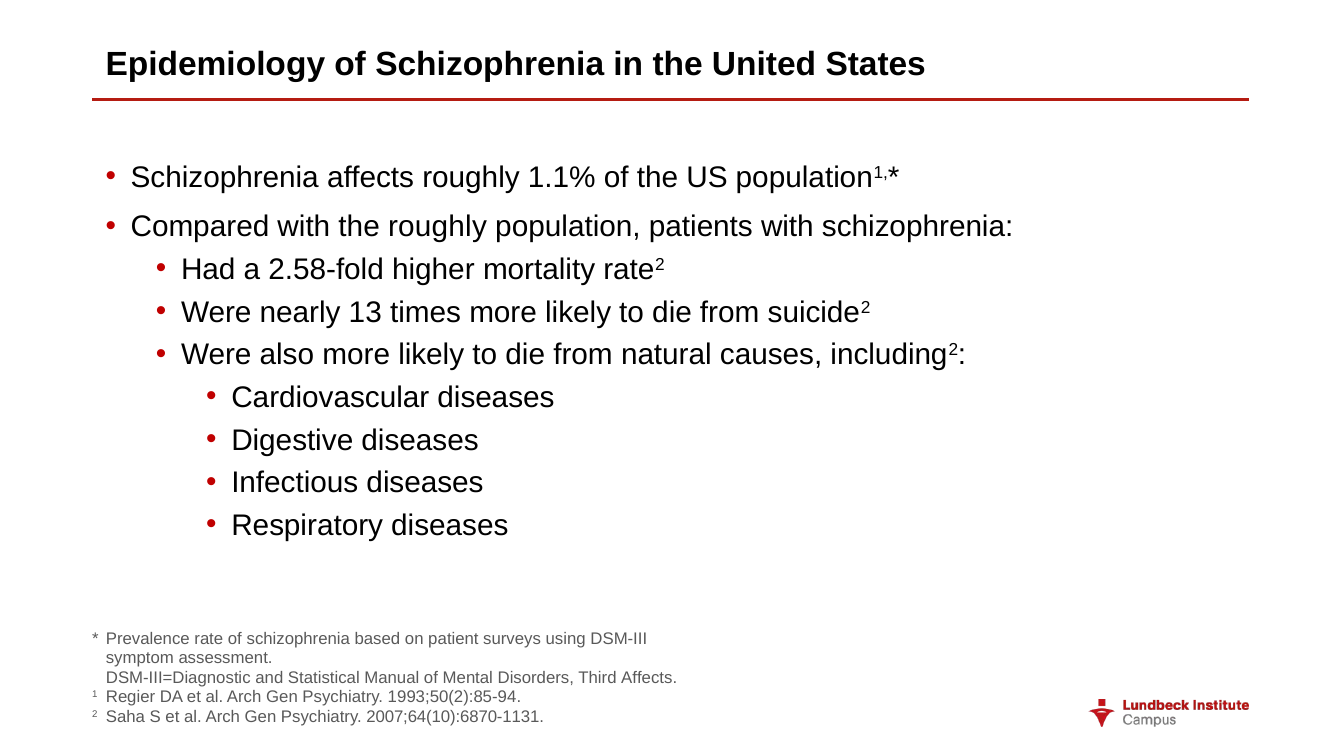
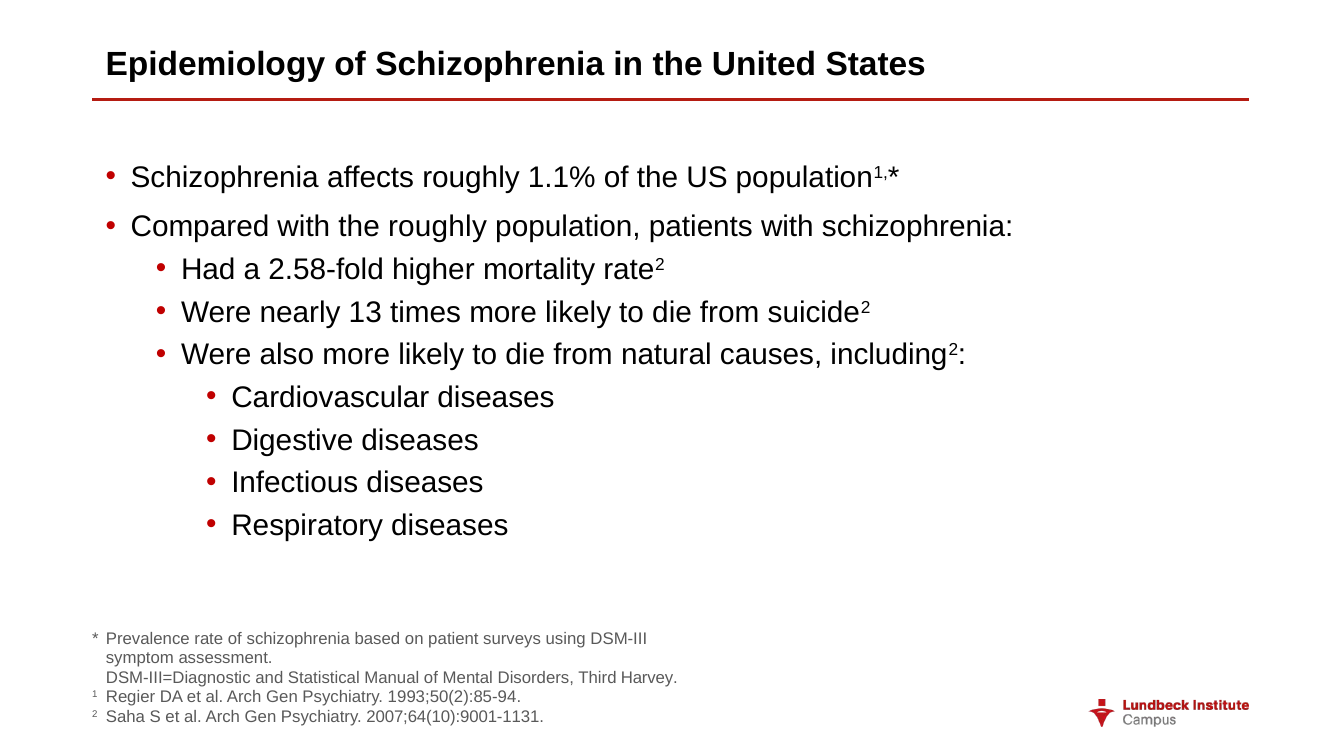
Third Affects: Affects -> Harvey (649, 678)
2007;64(10):6870-1131: 2007;64(10):6870-1131 -> 2007;64(10):9001-1131 (455, 717)
